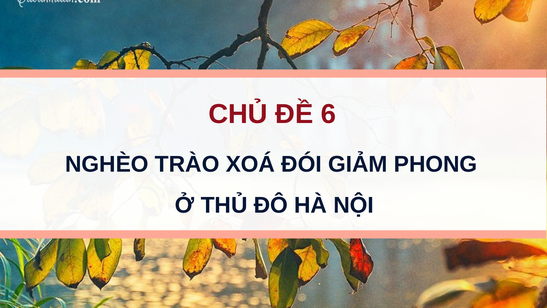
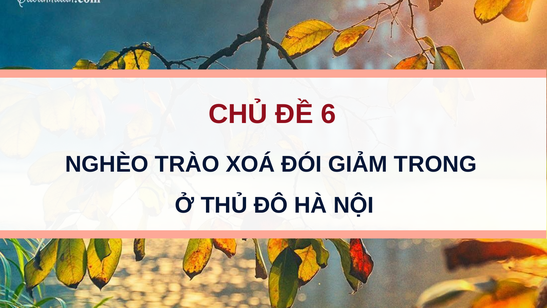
PHONG: PHONG -> TRONG (435, 164)
